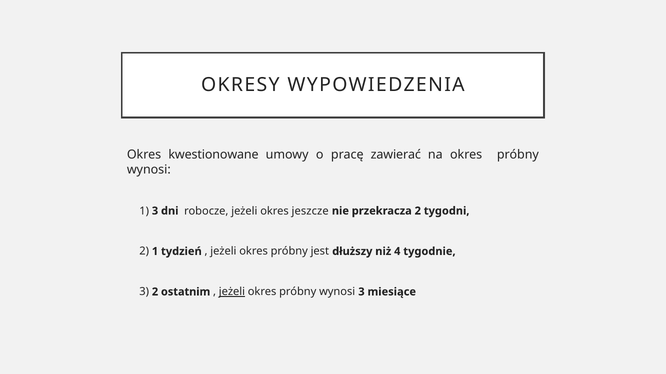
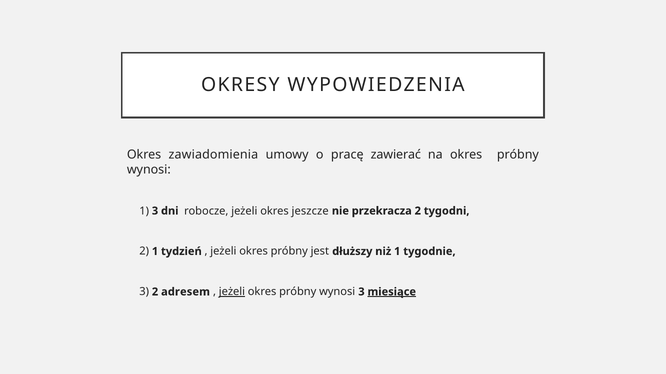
kwestionowane: kwestionowane -> zawiadomienia (213, 155)
niż 4: 4 -> 1 (397, 252)
ostatnim: ostatnim -> adresem (186, 292)
miesiące underline: none -> present (392, 292)
